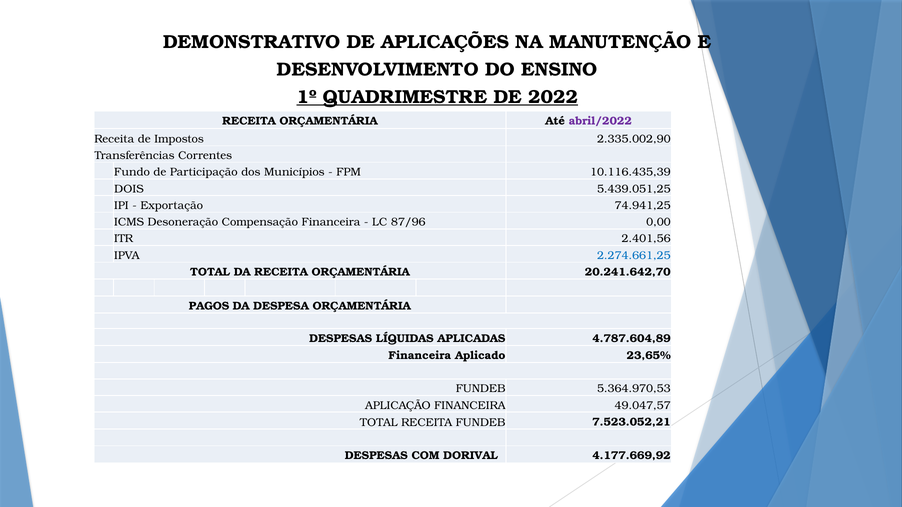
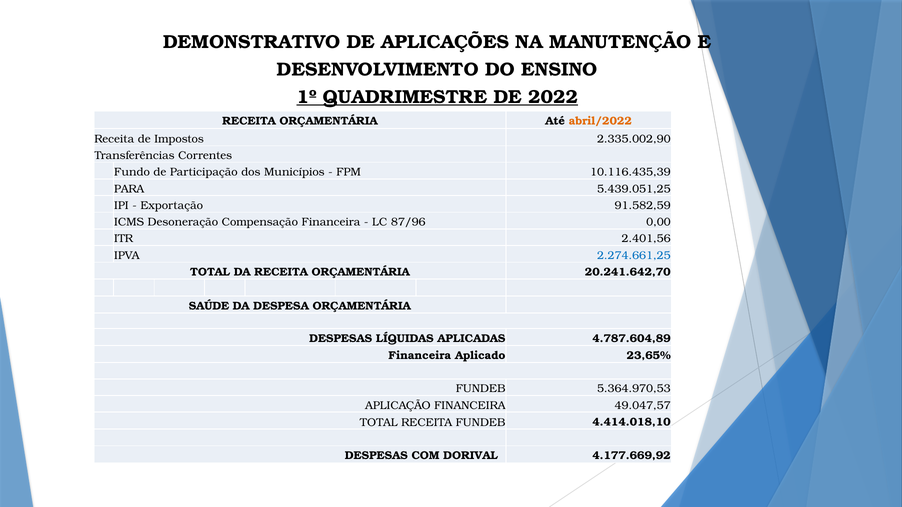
abril/2022 colour: purple -> orange (600, 121)
DOIS: DOIS -> PARA (129, 189)
74.941,25: 74.941,25 -> 91.582,59 (643, 206)
PAGOS: PAGOS -> SAÚDE (209, 306)
7.523.052,21: 7.523.052,21 -> 4.414.018,10 (631, 422)
